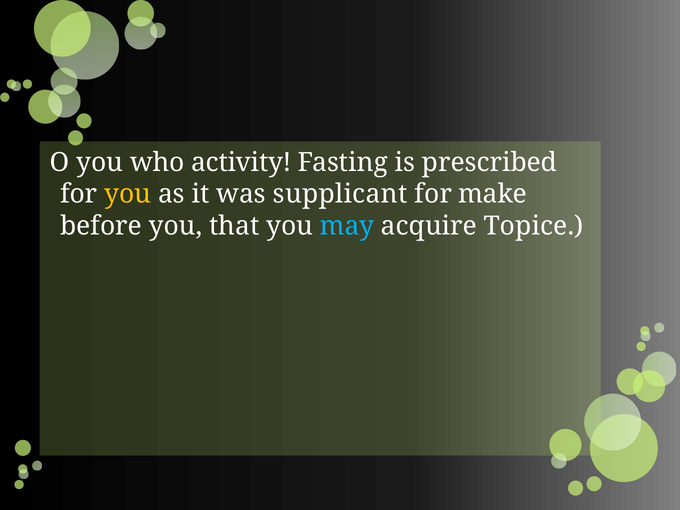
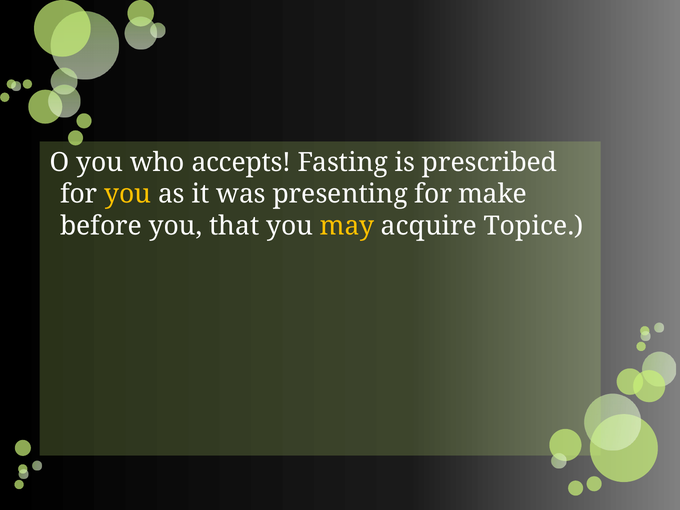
activity: activity -> accepts (241, 163)
supplicant: supplicant -> presenting (340, 194)
may colour: light blue -> yellow (347, 226)
